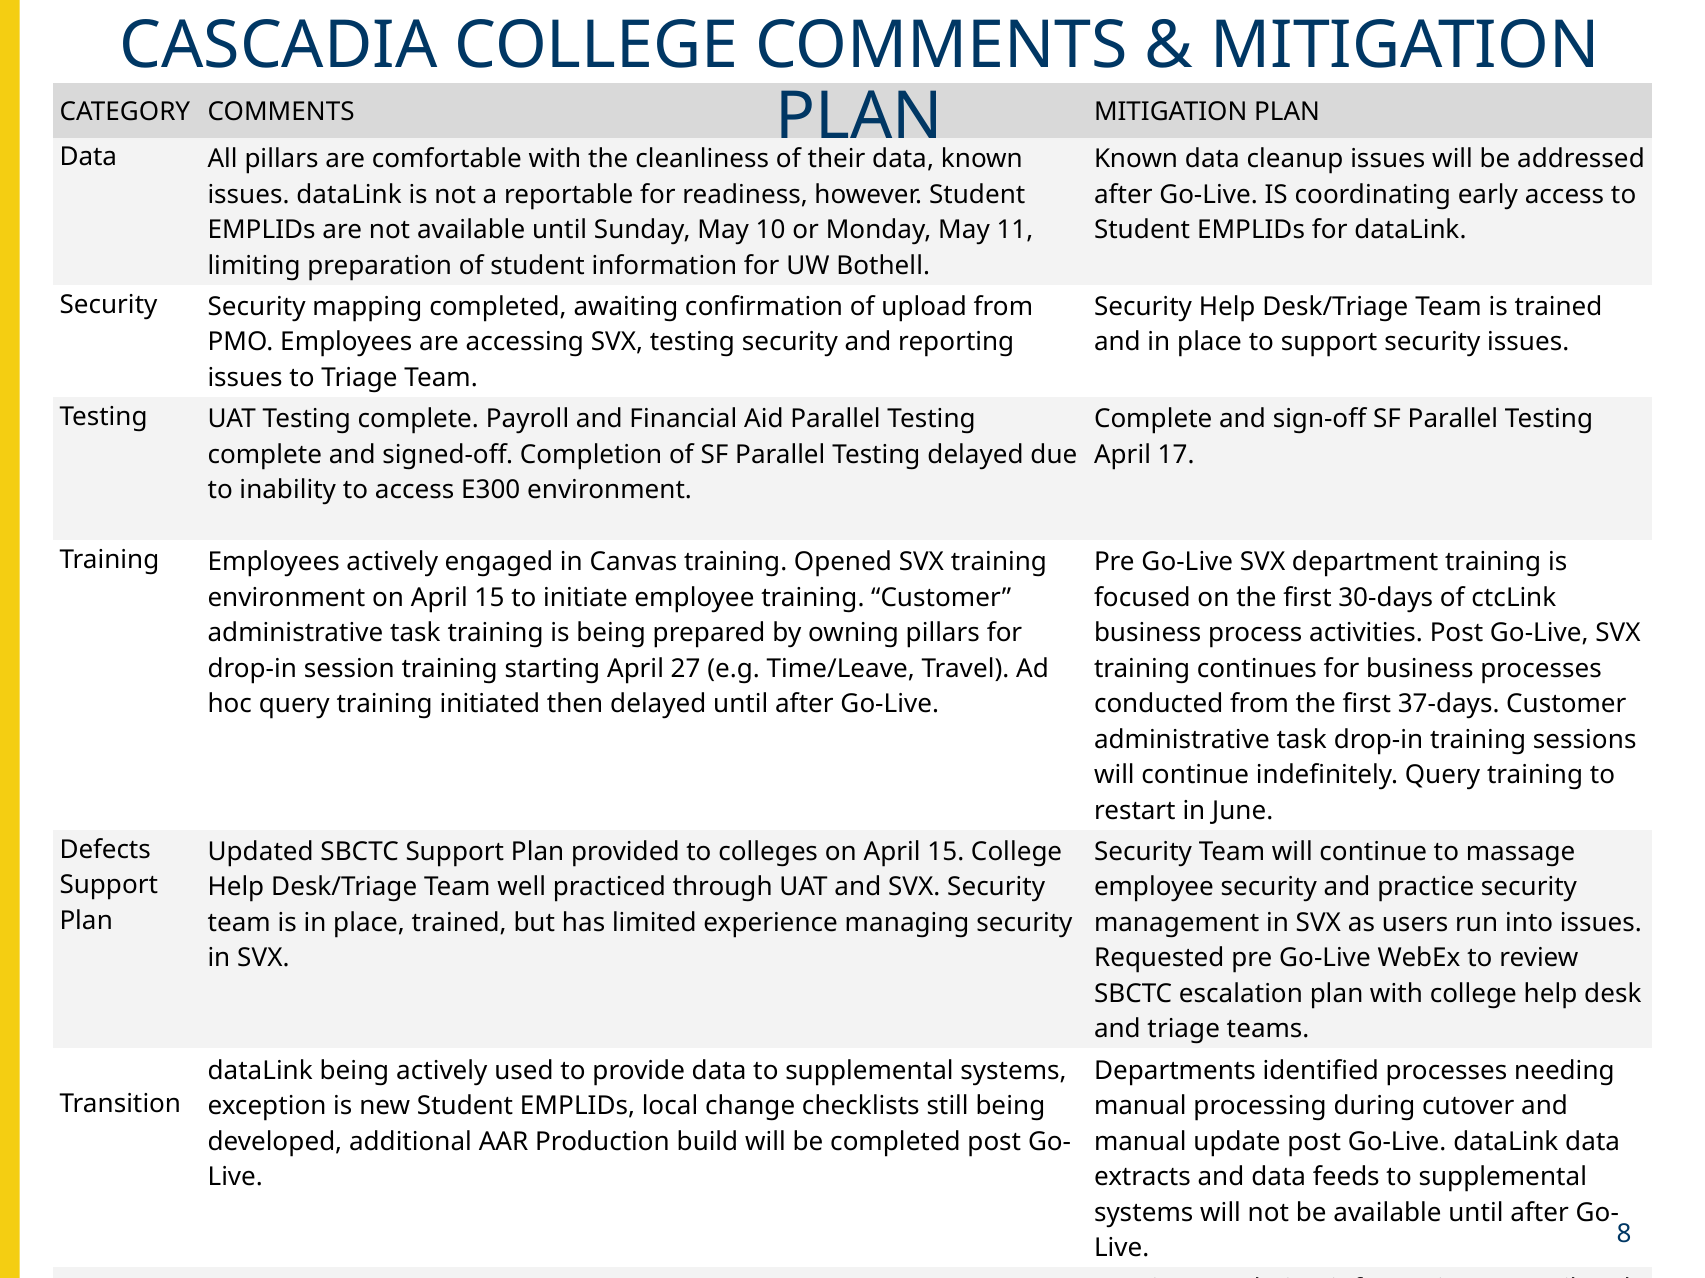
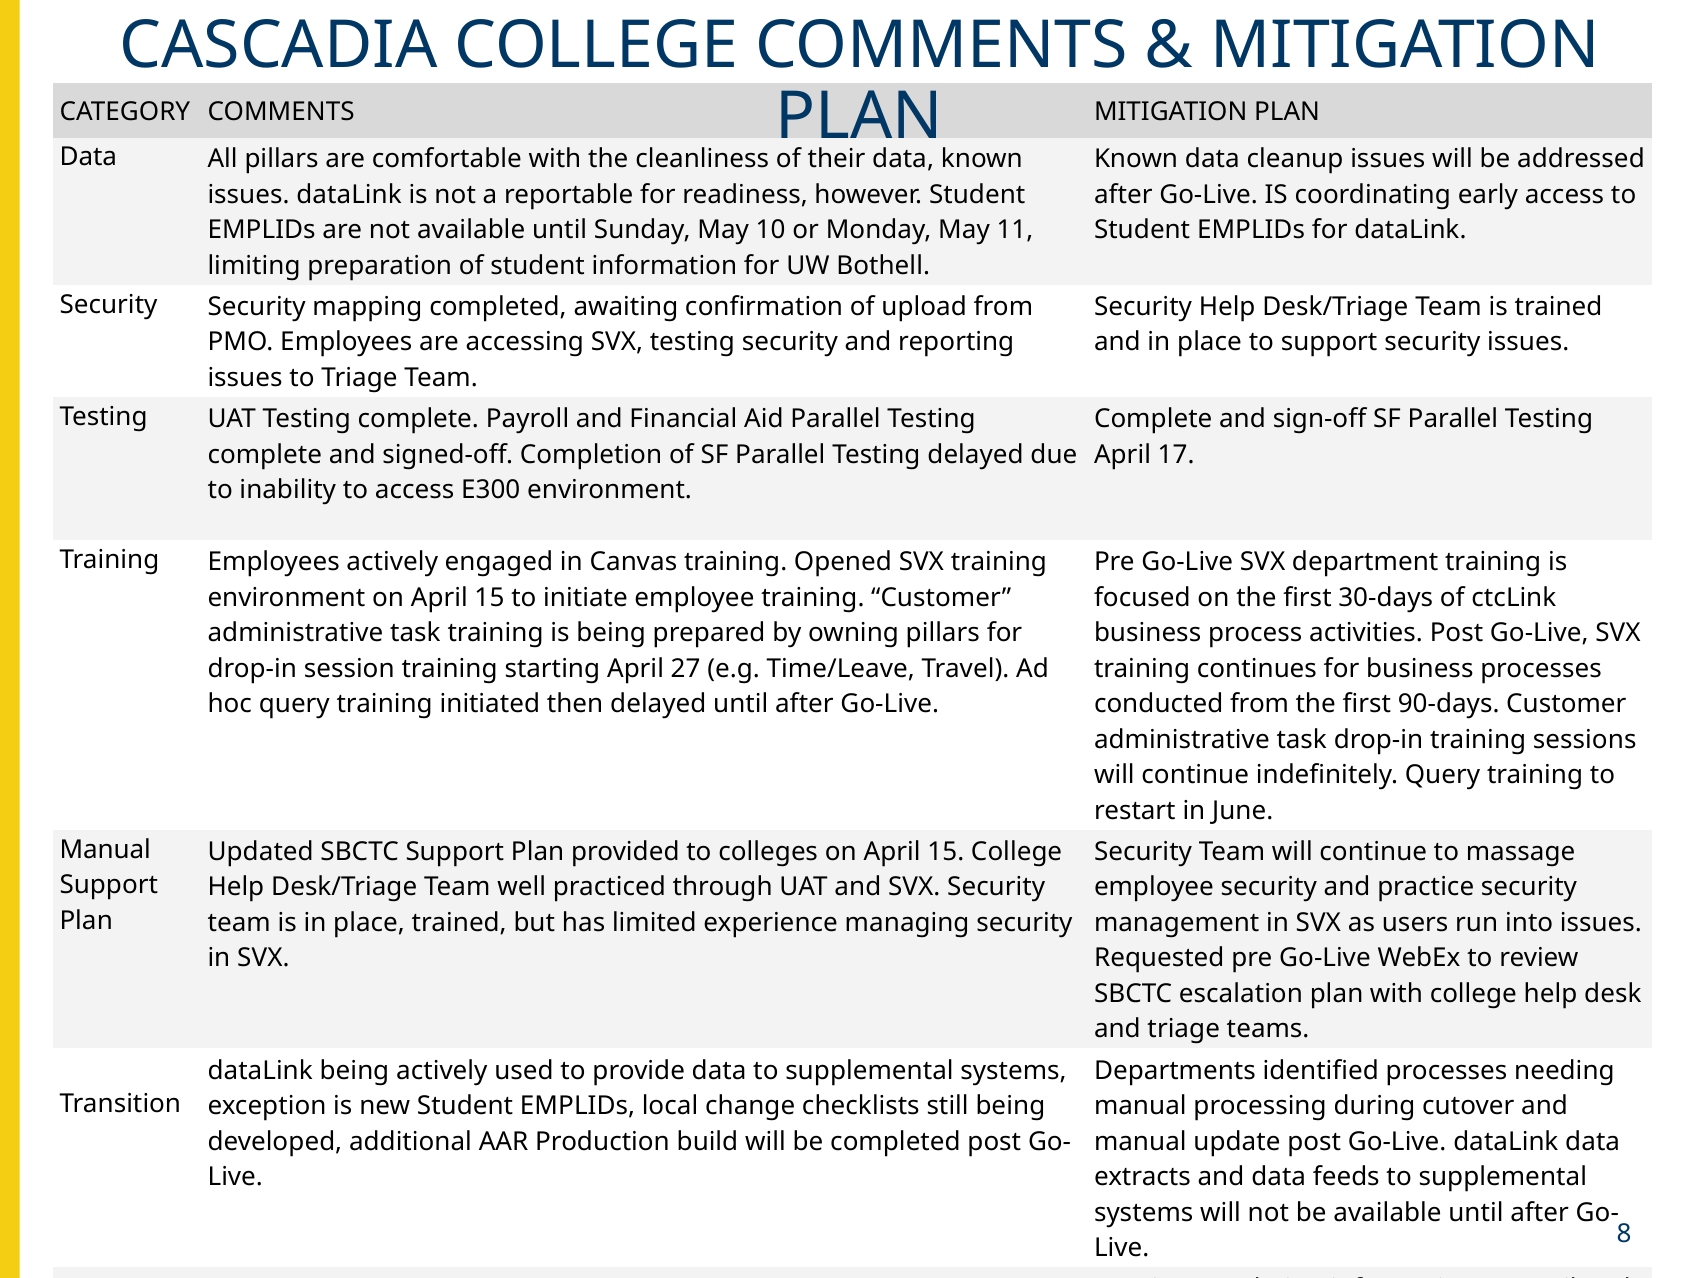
37-days: 37-days -> 90-days (1449, 705)
Defects: Defects -> Manual (105, 850)
